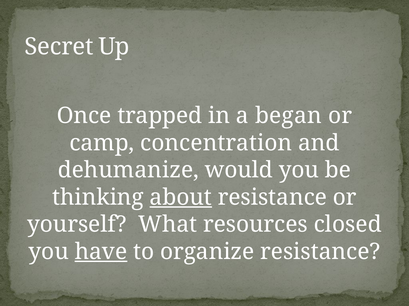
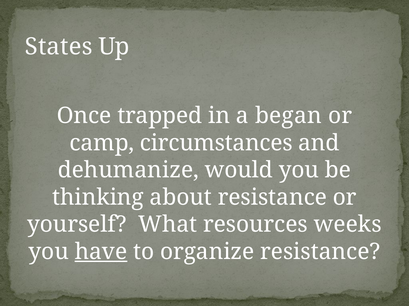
Secret: Secret -> States (59, 47)
concentration: concentration -> circumstances (216, 143)
about underline: present -> none (181, 198)
closed: closed -> weeks (348, 225)
